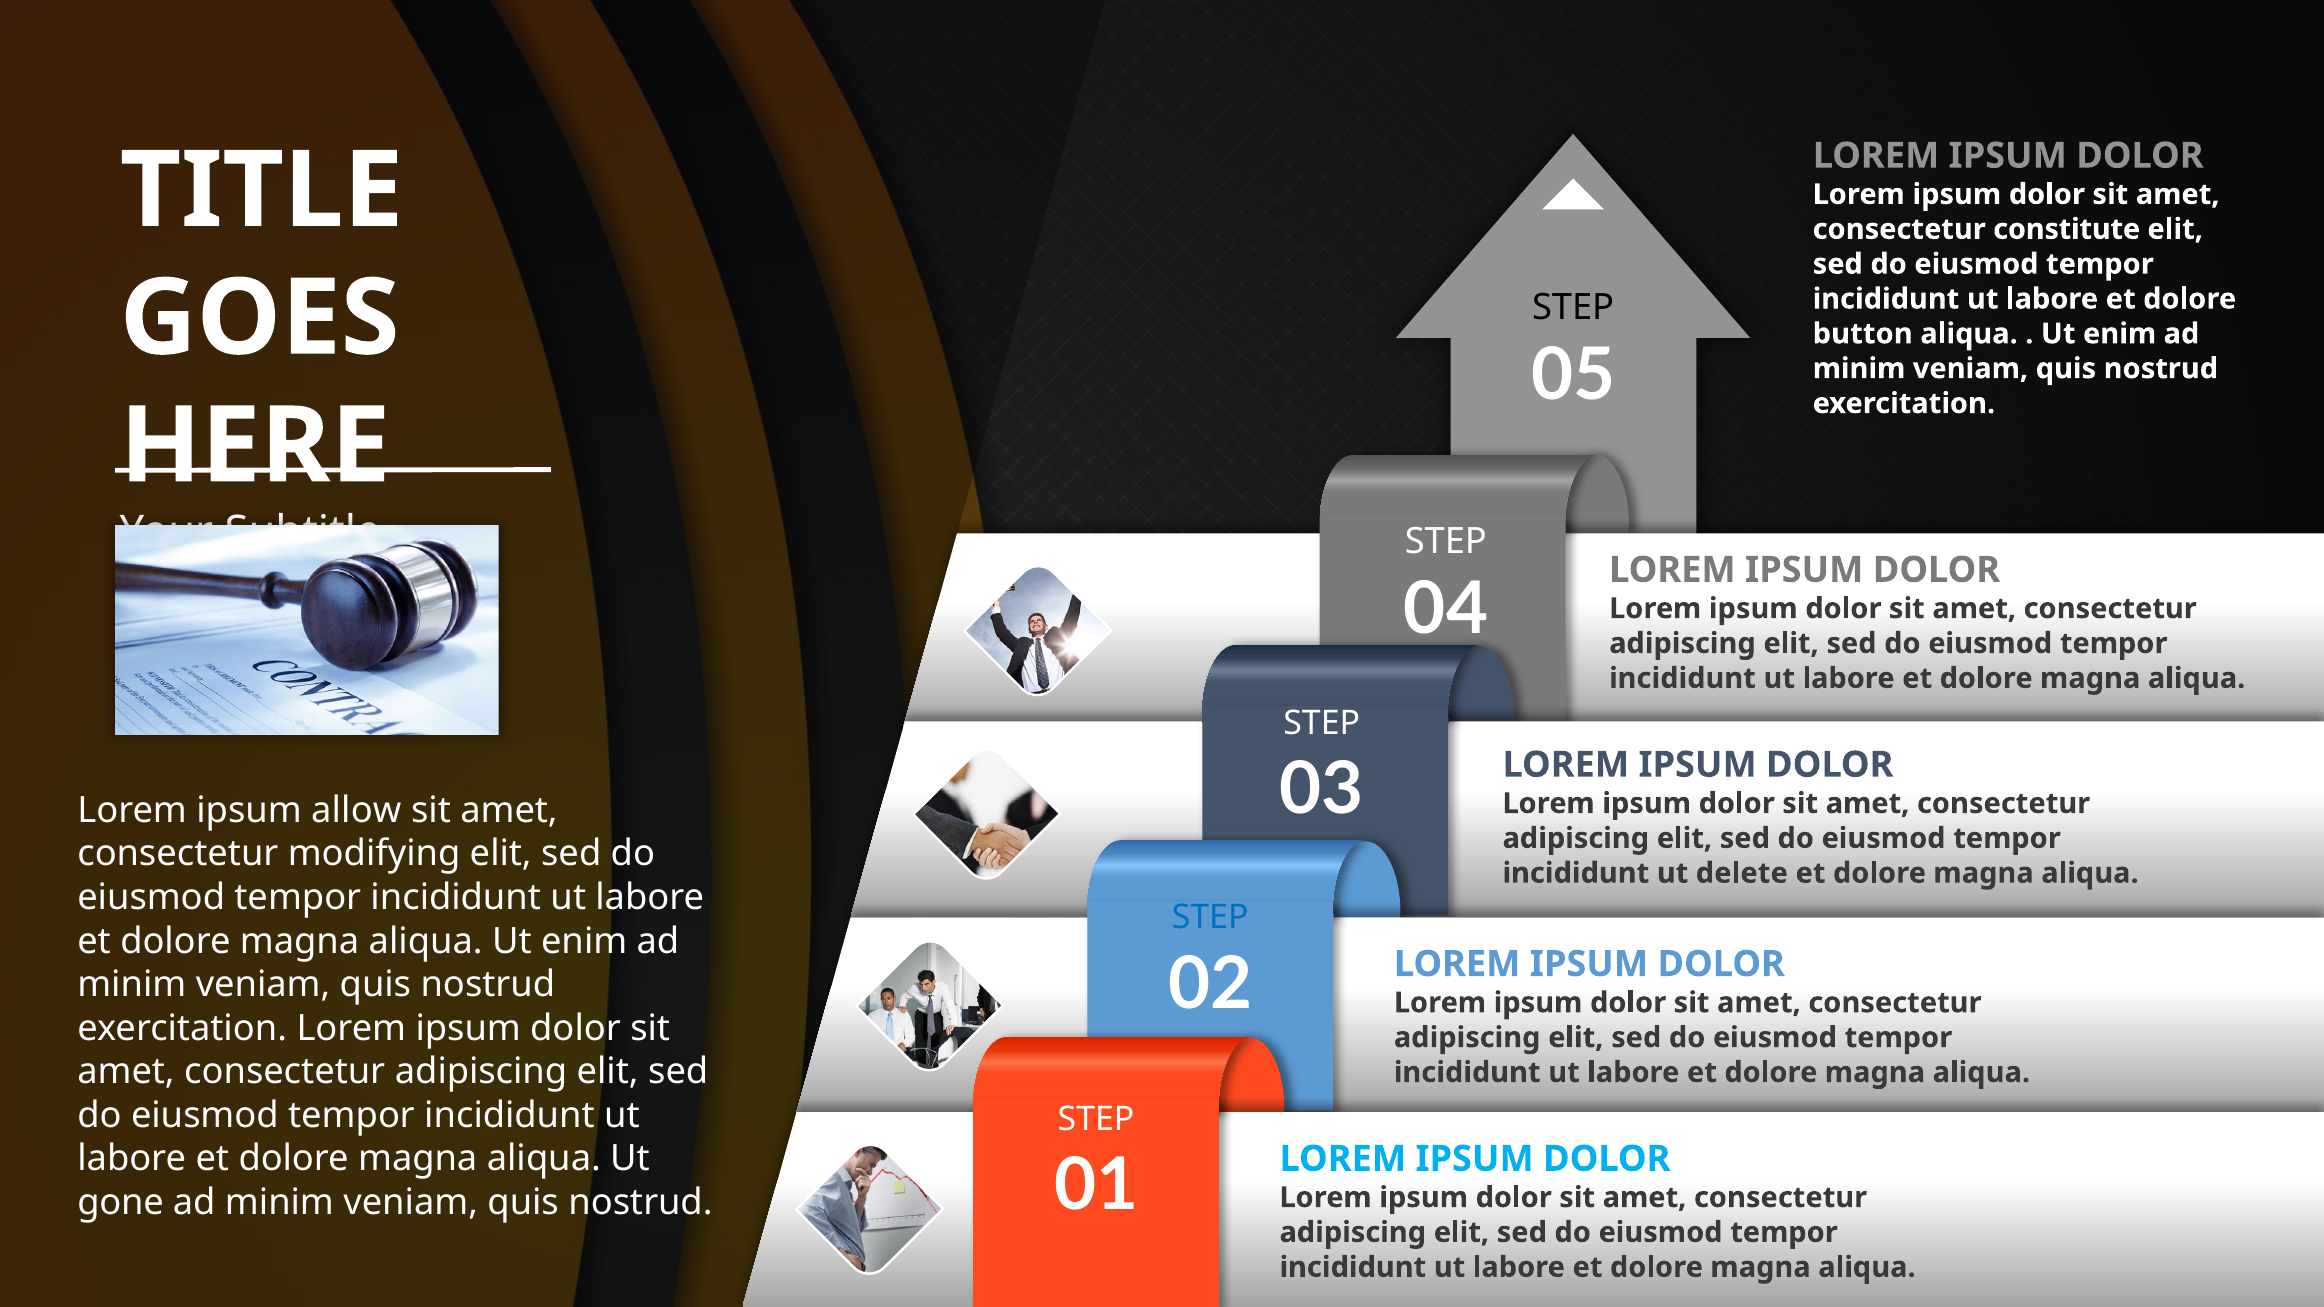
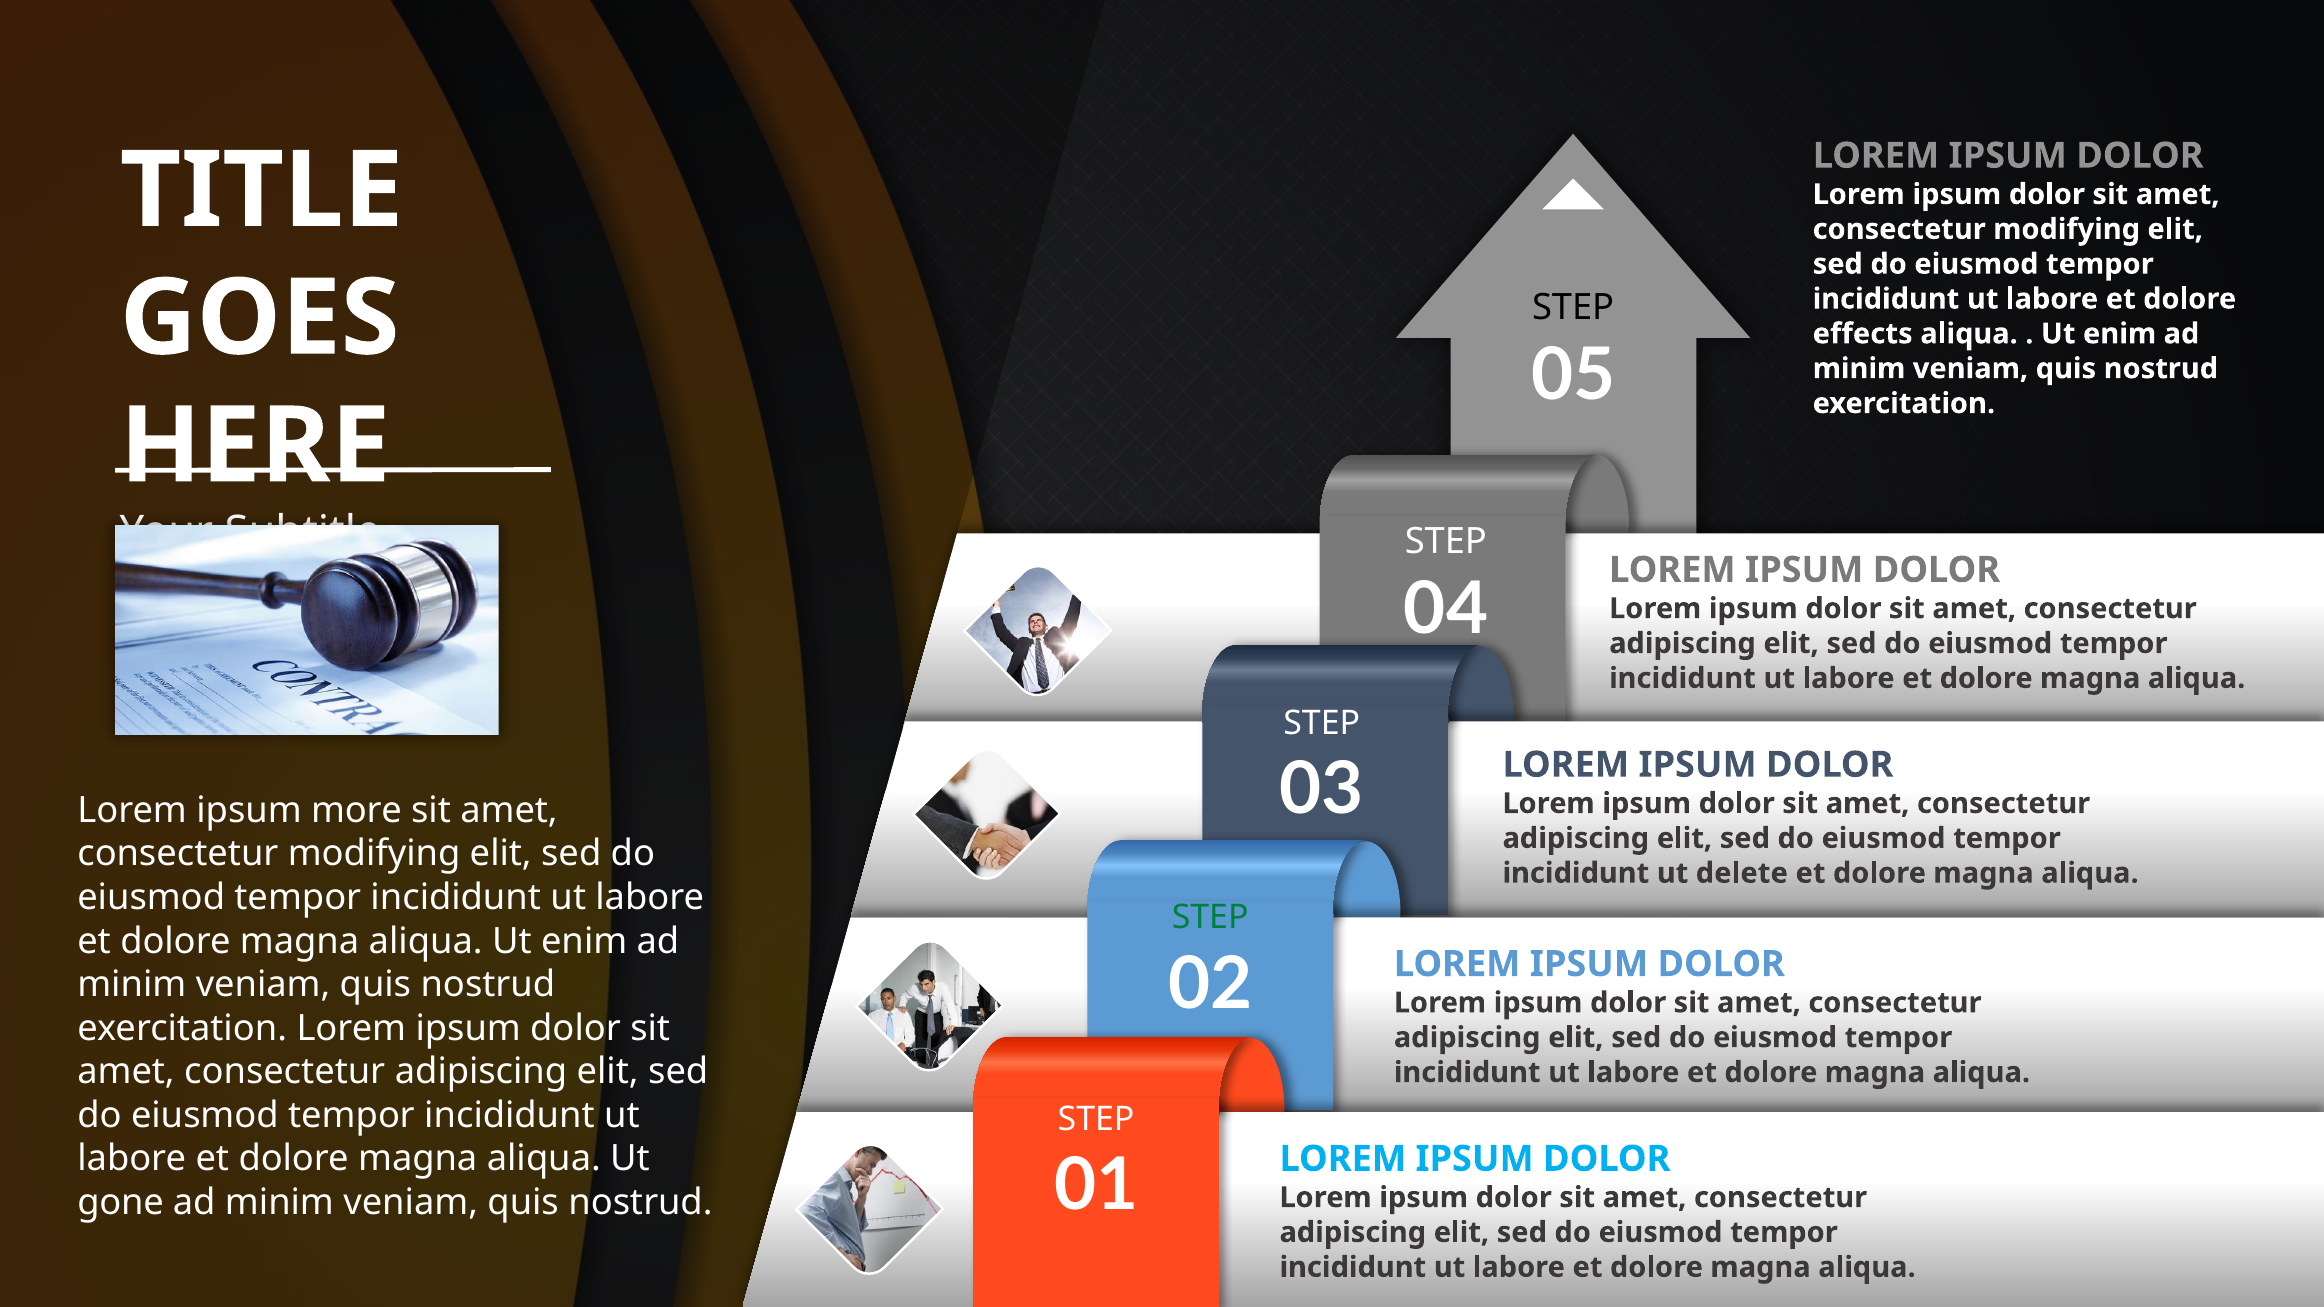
constitute: constitute -> modifying (2067, 229)
button: button -> effects (1863, 334)
allow: allow -> more (356, 811)
STEP colour: blue -> green (1210, 918)
